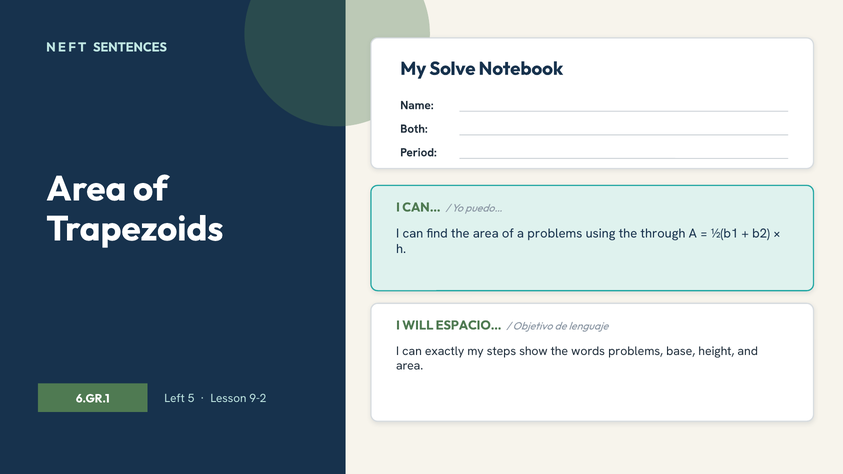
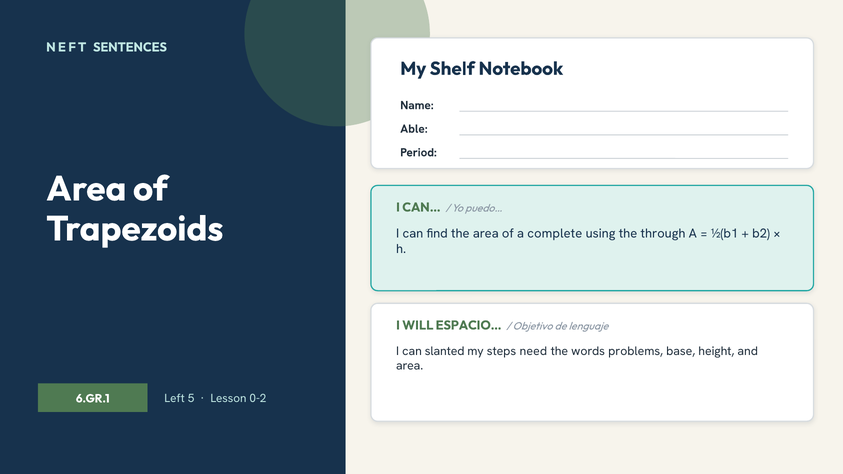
Solve: Solve -> Shelf (452, 69)
Both: Both -> Able (414, 129)
a problems: problems -> complete (555, 234)
exactly: exactly -> slanted (445, 351)
show: show -> need (533, 351)
9-2: 9-2 -> 0-2 (258, 399)
